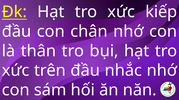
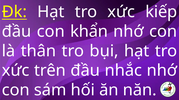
chân: chân -> khẩn (89, 32)
